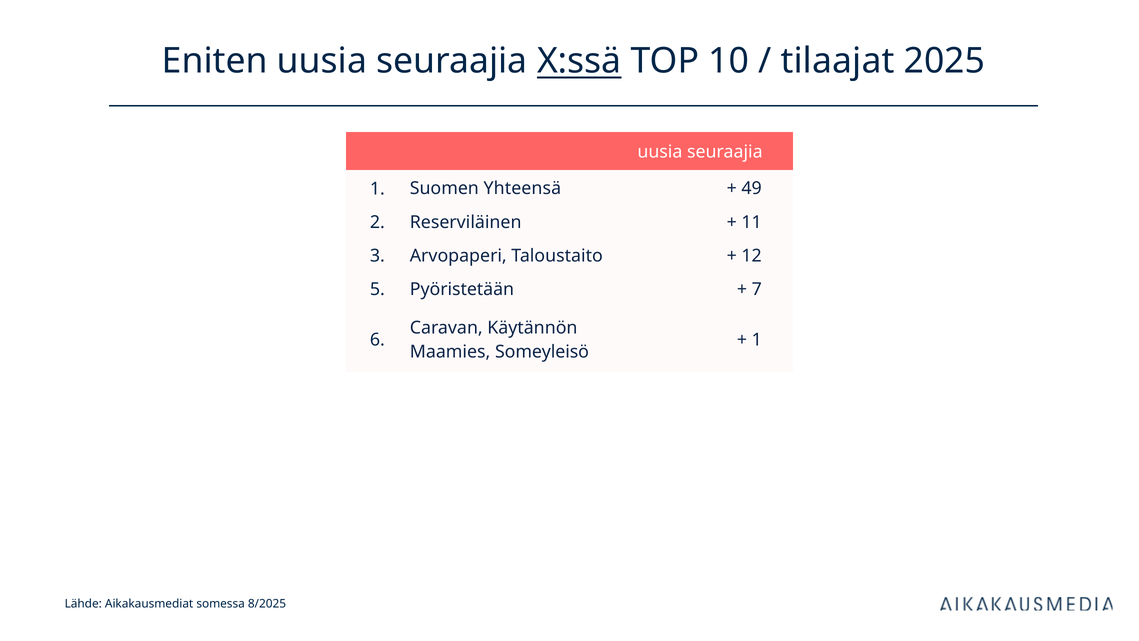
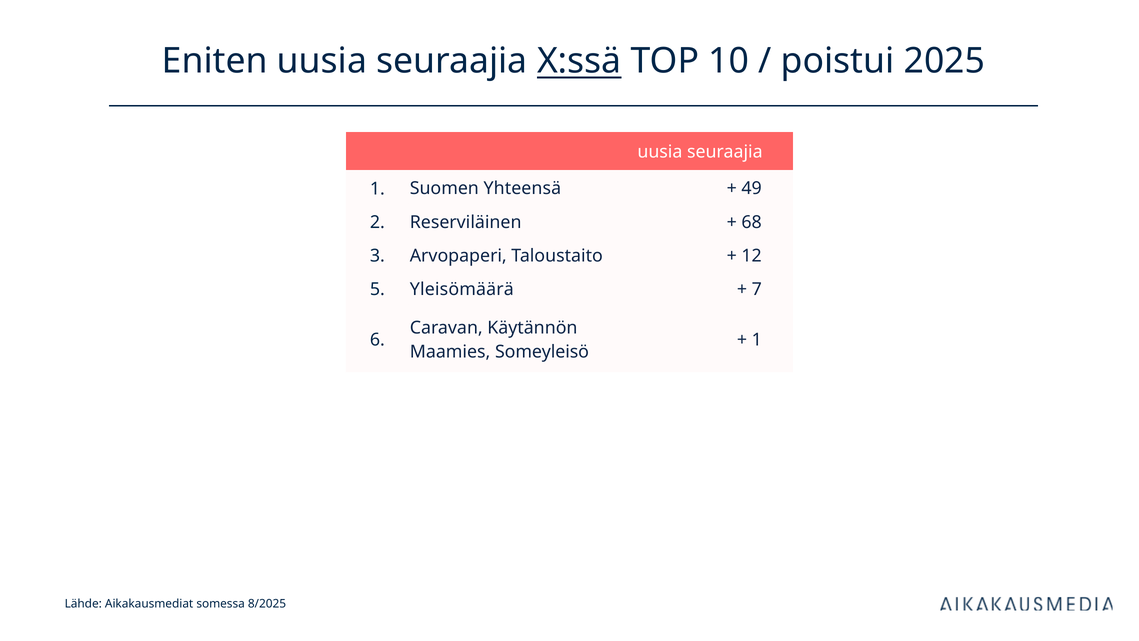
tilaajat: tilaajat -> poistui (838, 61)
11: 11 -> 68 (752, 222)
Pyöristetään: Pyöristetään -> Yleisömäärä (462, 289)
